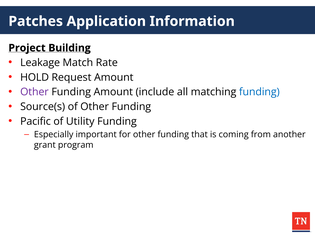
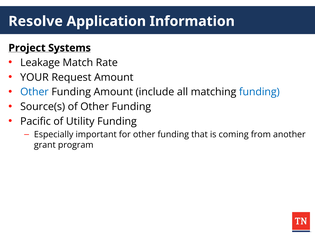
Patches: Patches -> Resolve (36, 21)
Building: Building -> Systems (70, 48)
HOLD: HOLD -> YOUR (34, 77)
Other colour: purple -> blue (34, 92)
